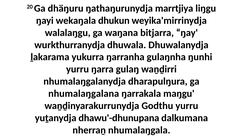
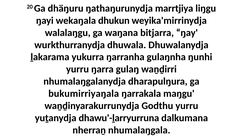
nhumalaŋgalana: nhumalaŋgalana -> bukumirriyaŋala (84, 93)
dhawu'-dhunupana: dhawu'-dhunupana -> dhawu'-ḻarryurruna (119, 118)
